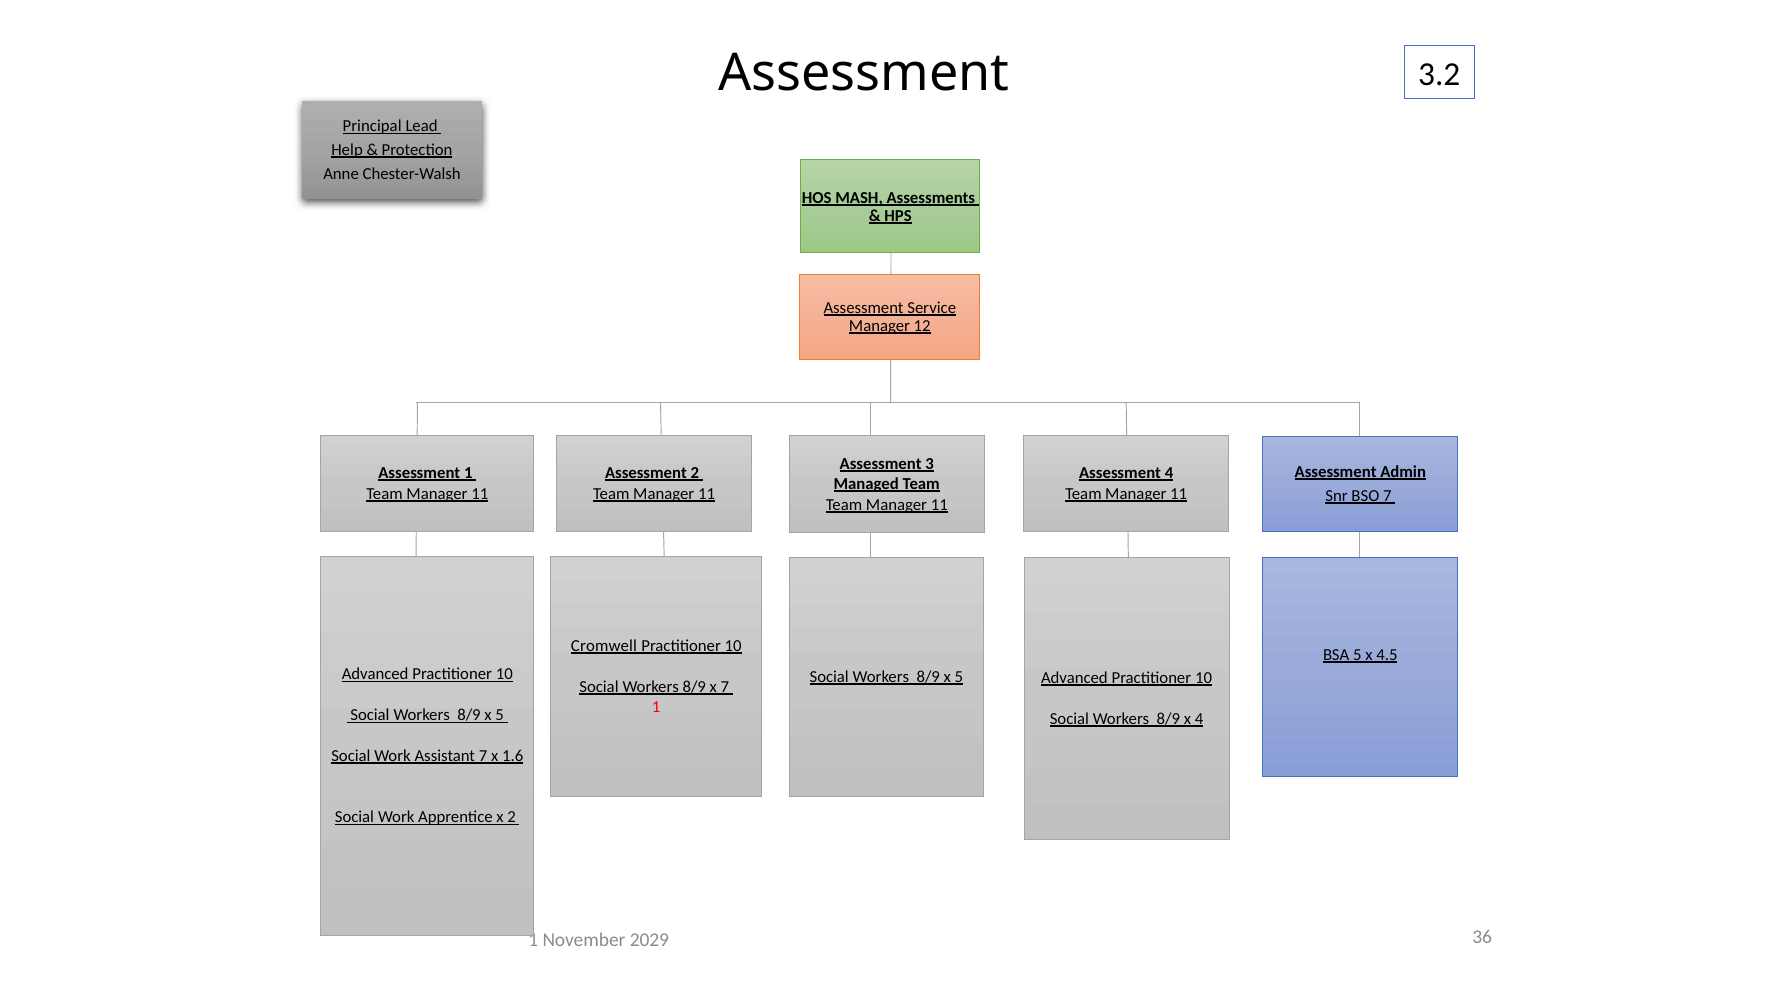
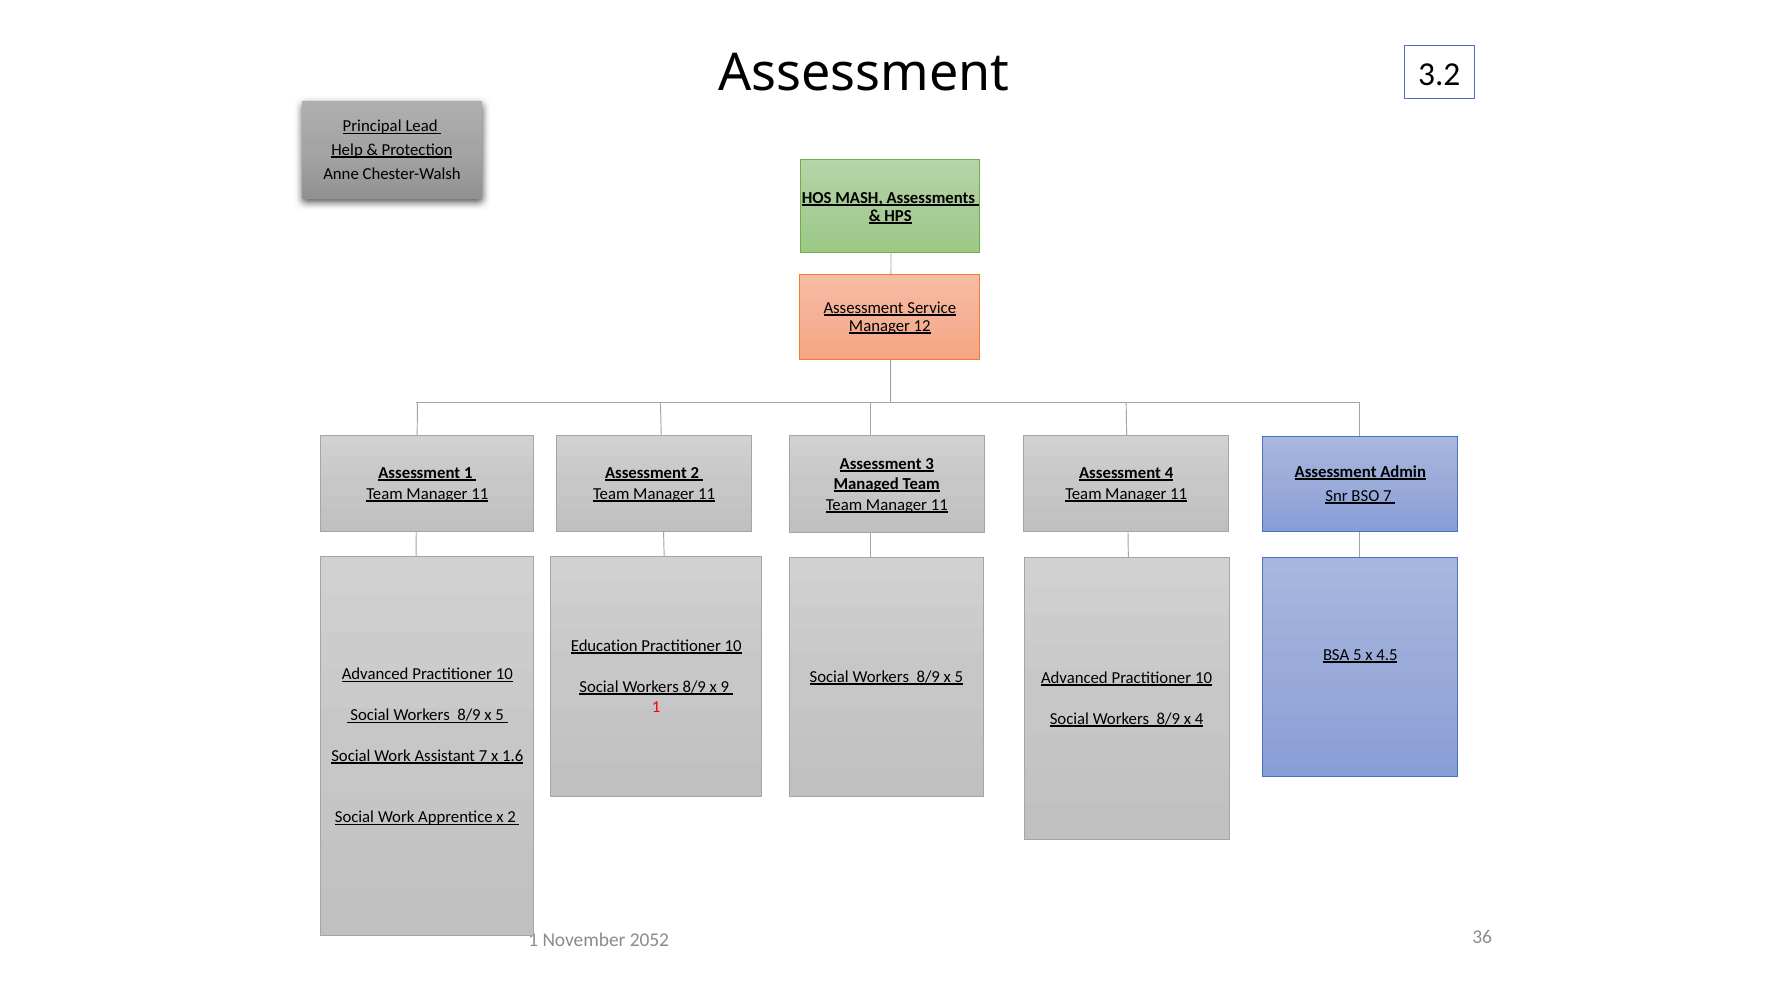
Cromwell: Cromwell -> Education (604, 645)
x 7: 7 -> 9 (725, 686)
2029: 2029 -> 2052 (649, 940)
